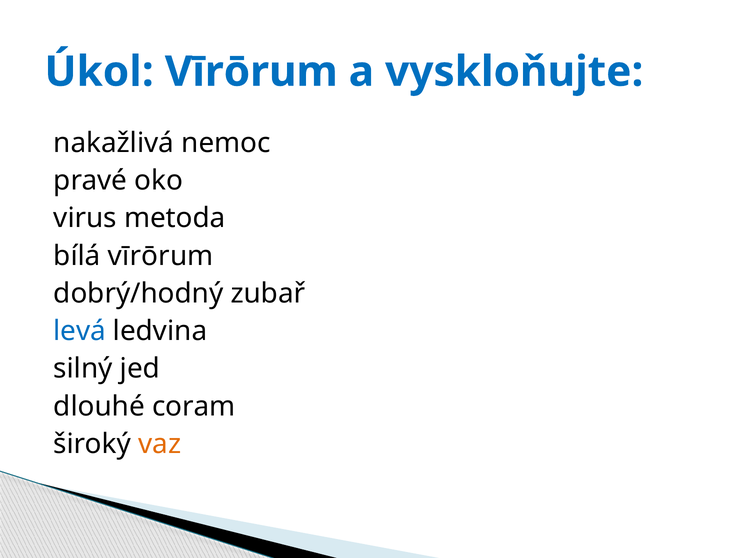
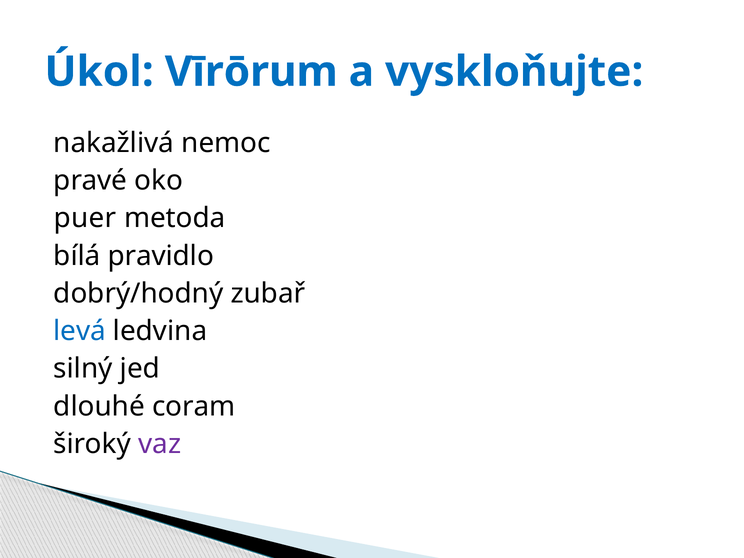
virus: virus -> puer (85, 218)
bílá vīrōrum: vīrōrum -> pravidlo (161, 256)
vaz colour: orange -> purple (160, 444)
